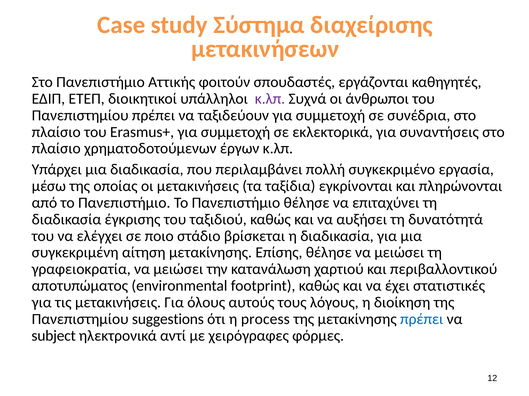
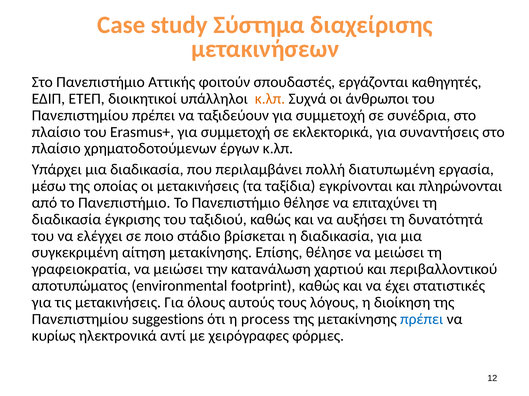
κ.λπ colour: purple -> orange (270, 99)
συγκεκριμένο: συγκεκριμένο -> διατυπωμένη (392, 170)
subject: subject -> κυρίως (54, 336)
